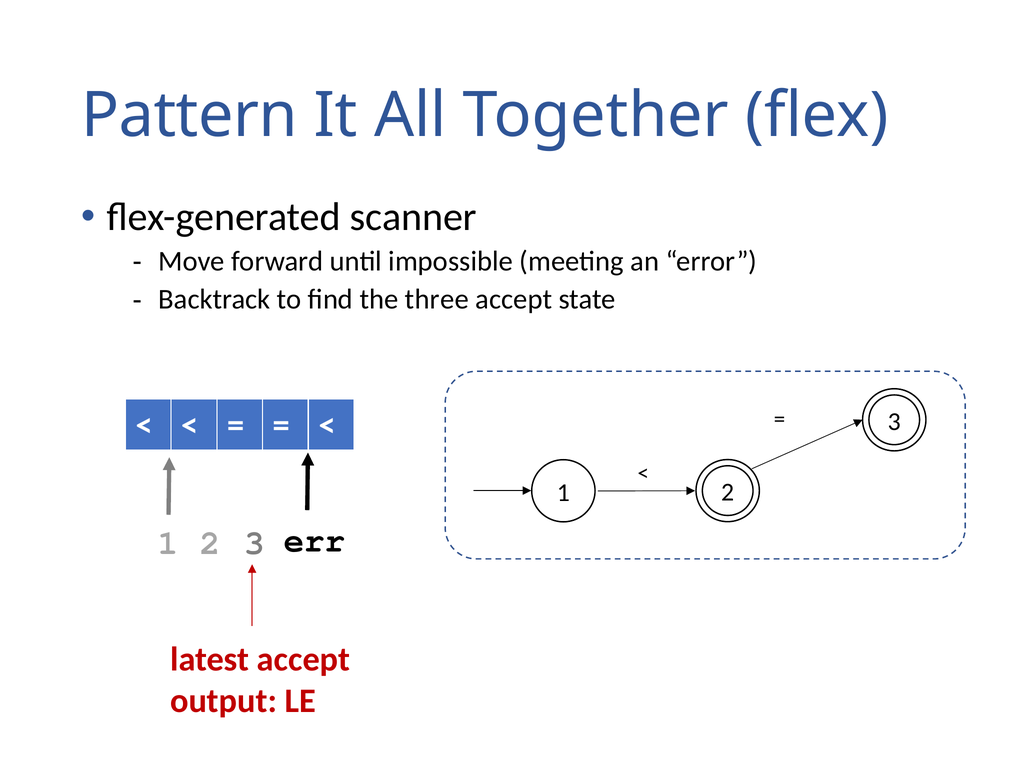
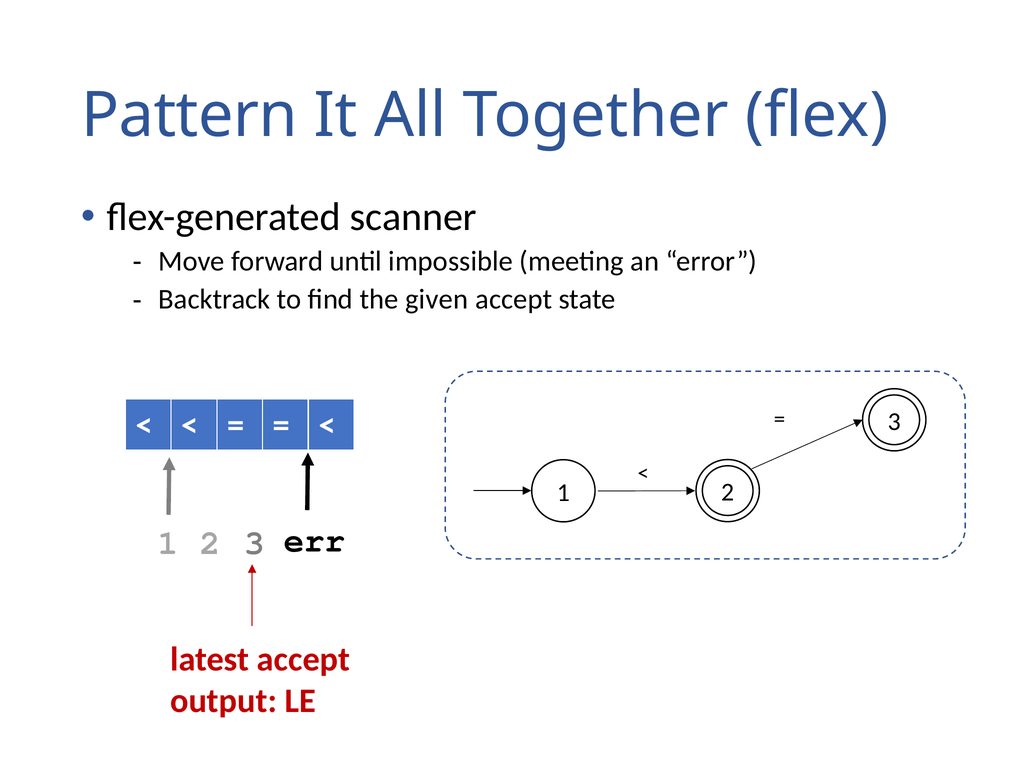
three: three -> given (437, 299)
